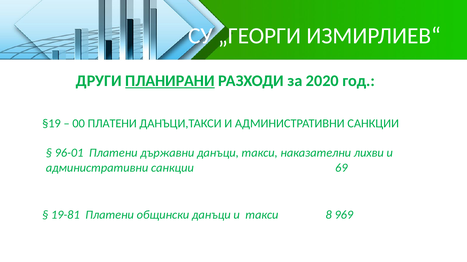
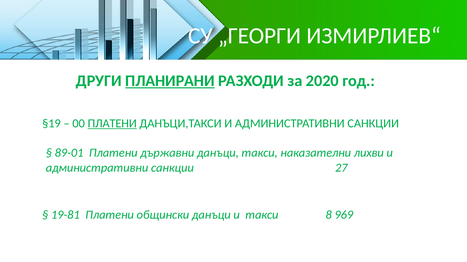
ПЛАТЕНИ underline: none -> present (112, 124)
96-01: 96-01 -> 89-01 (69, 153)
69: 69 -> 27 (341, 168)
